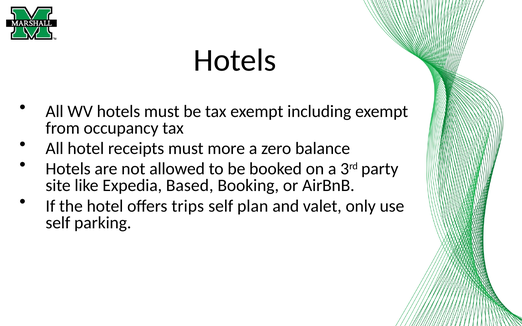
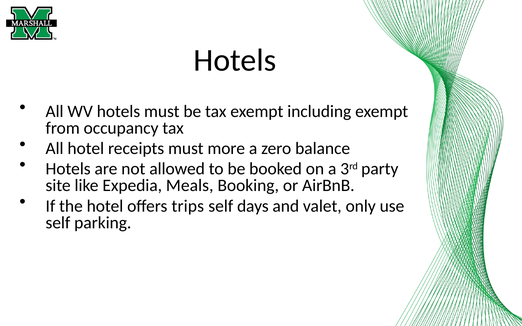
Based: Based -> Meals (190, 186)
plan: plan -> days (253, 206)
